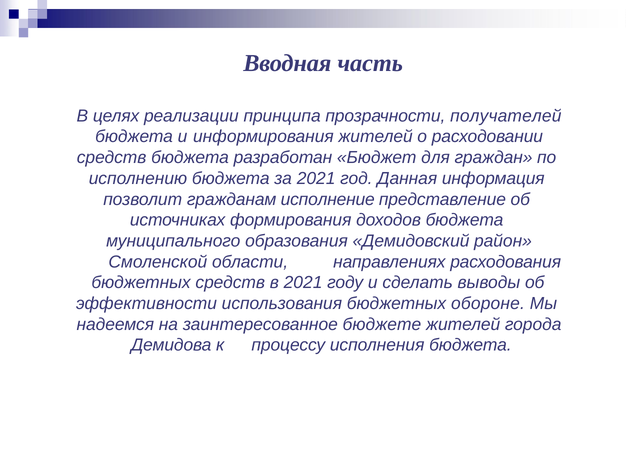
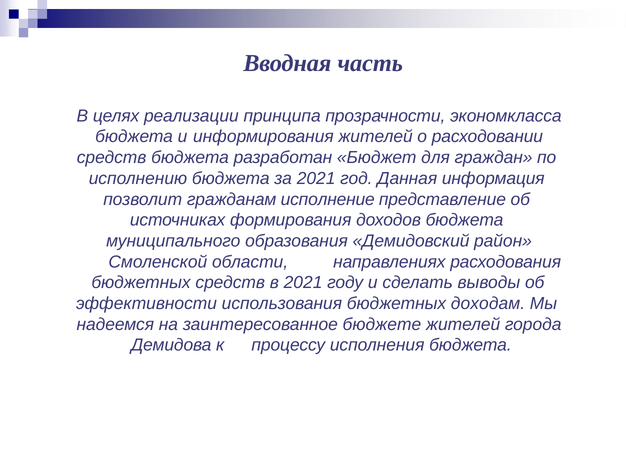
получателей: получателей -> экономкласса (506, 116)
обороне: обороне -> доходам (488, 304)
